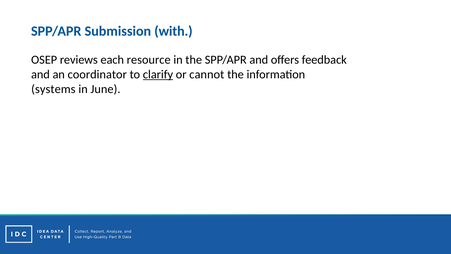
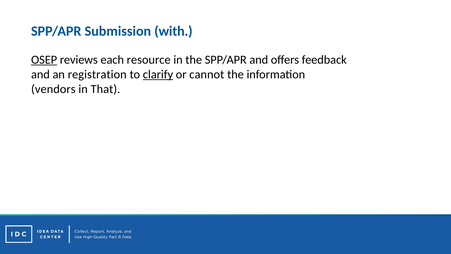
OSEP underline: none -> present (44, 60)
coordinator: coordinator -> registration (97, 74)
systems: systems -> vendors (53, 89)
June: June -> That (105, 89)
